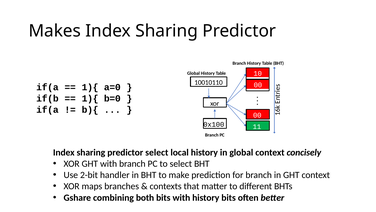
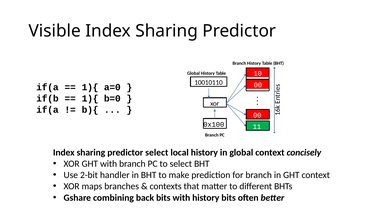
Makes: Makes -> Visible (55, 31)
both: both -> back (145, 197)
